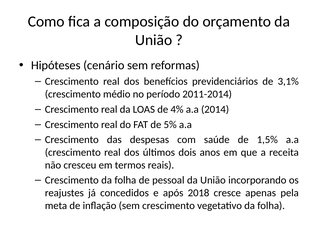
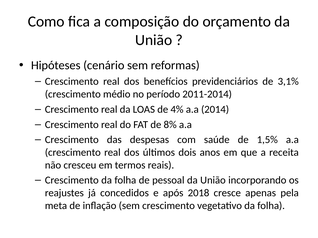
5%: 5% -> 8% (170, 125)
